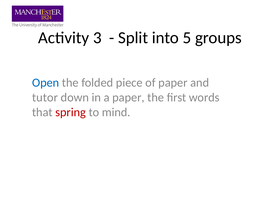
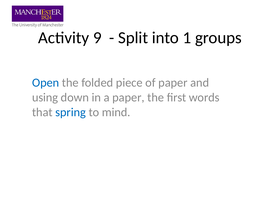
3: 3 -> 9 (97, 38)
5: 5 -> 1 (187, 38)
tutor: tutor -> using (45, 97)
spring colour: red -> blue (71, 112)
